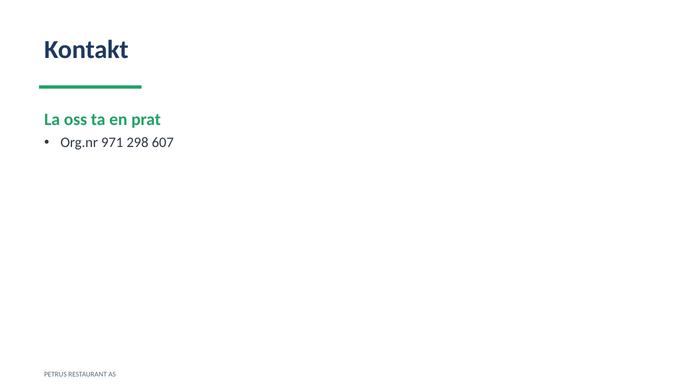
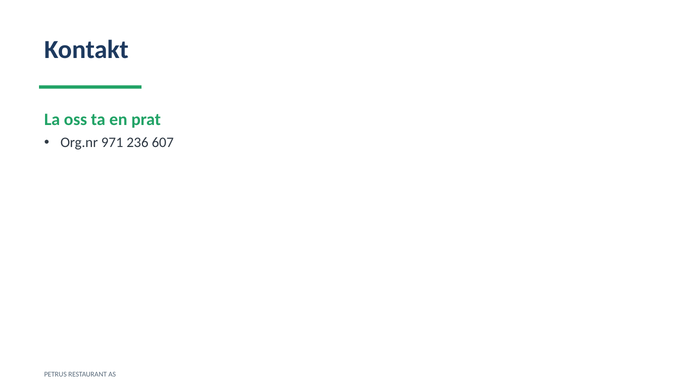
298: 298 -> 236 (137, 143)
